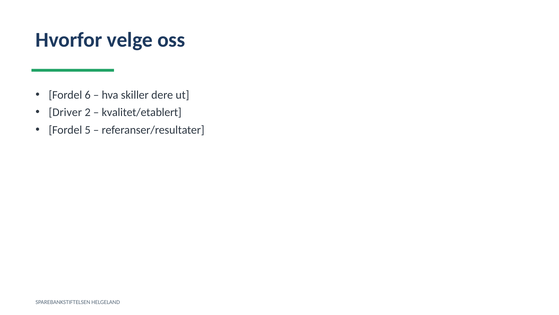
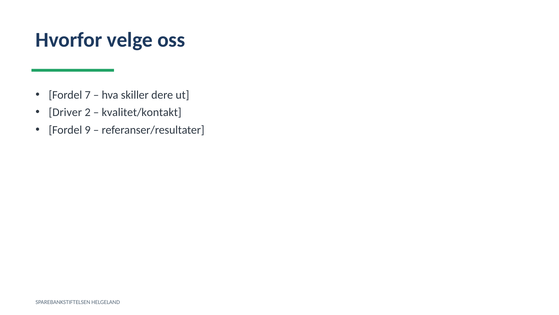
6: 6 -> 7 (88, 95)
kvalitet/etablert: kvalitet/etablert -> kvalitet/kontakt (142, 112)
5: 5 -> 9 (88, 130)
